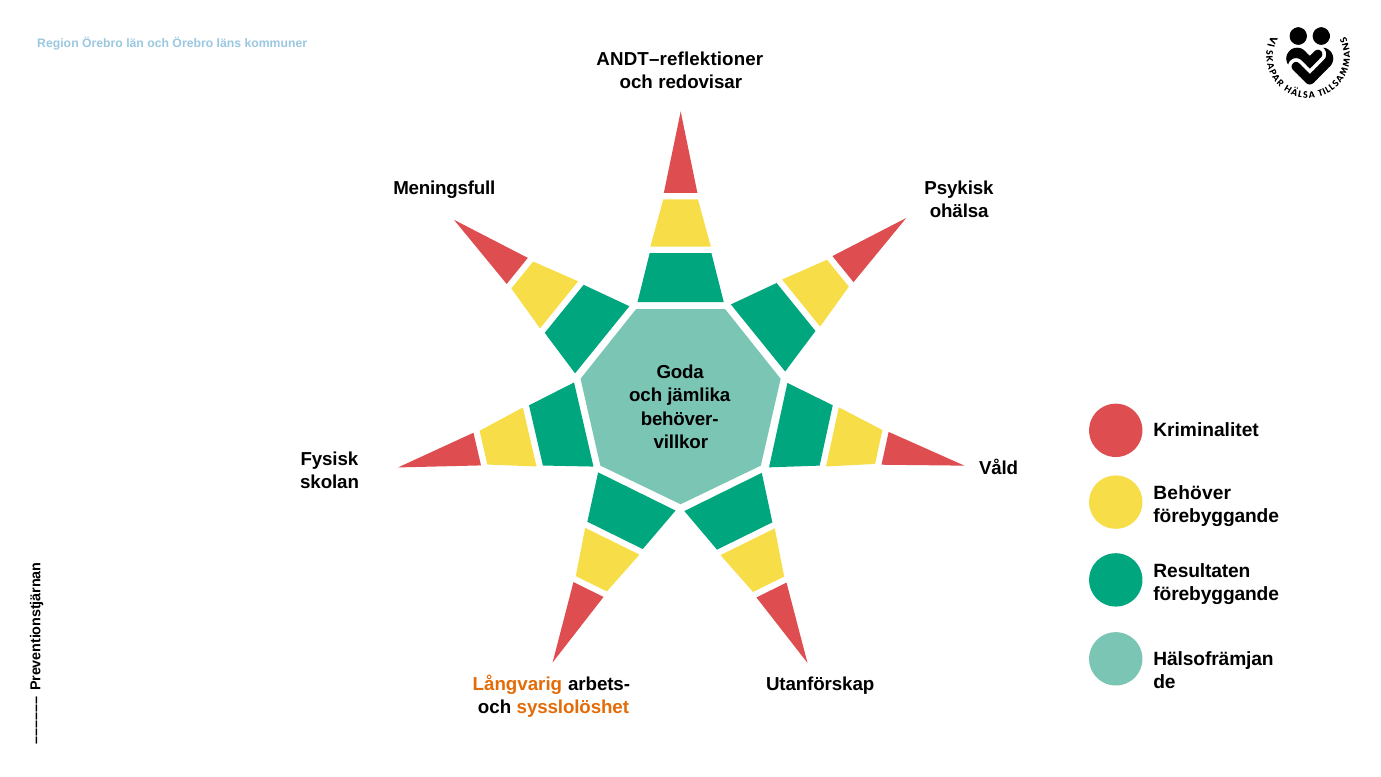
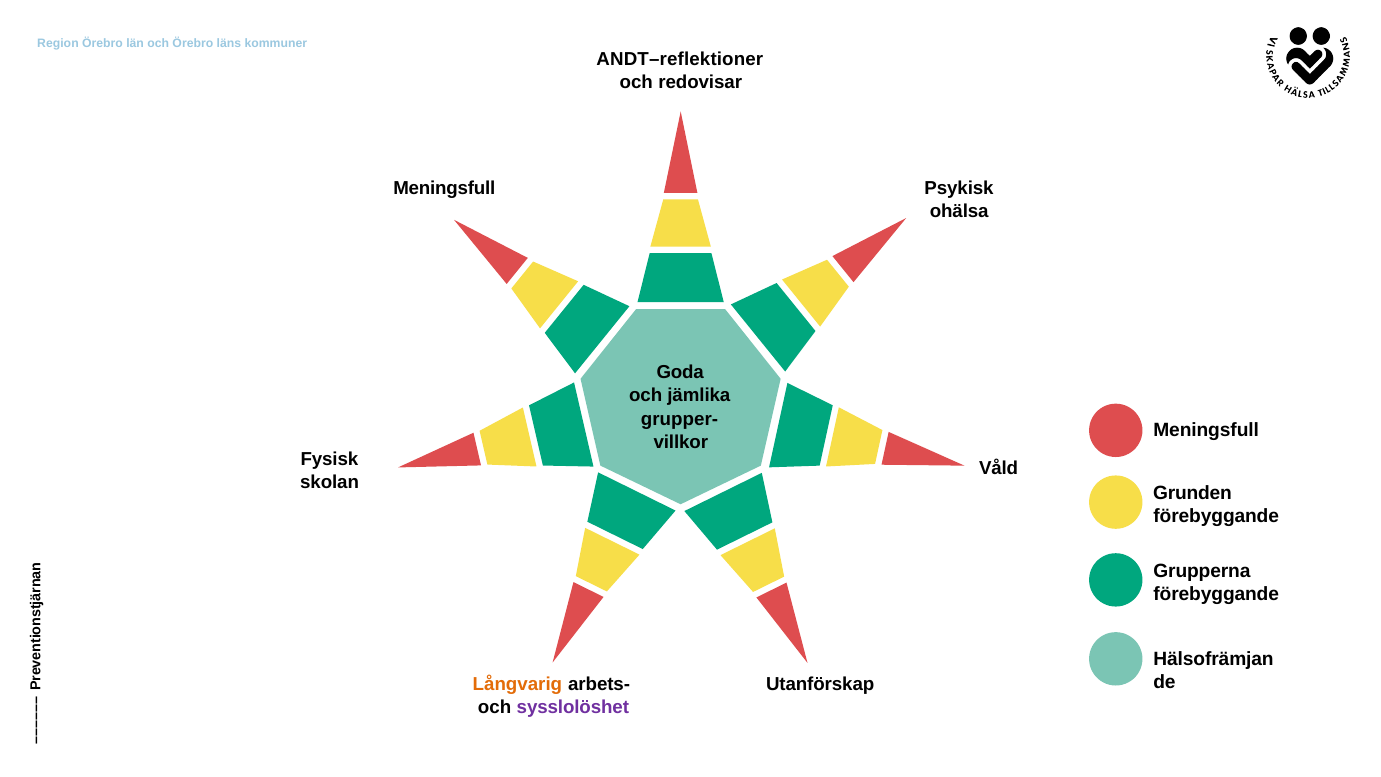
behöver-: behöver- -> grupper- (680, 419)
Kriminalitet: Kriminalitet -> Meningsfull (1206, 430)
Behöver: Behöver -> Grunden (1193, 493)
Resultaten: Resultaten -> Grupperna (1202, 571)
sysslolöshet colour: orange -> purple (573, 707)
